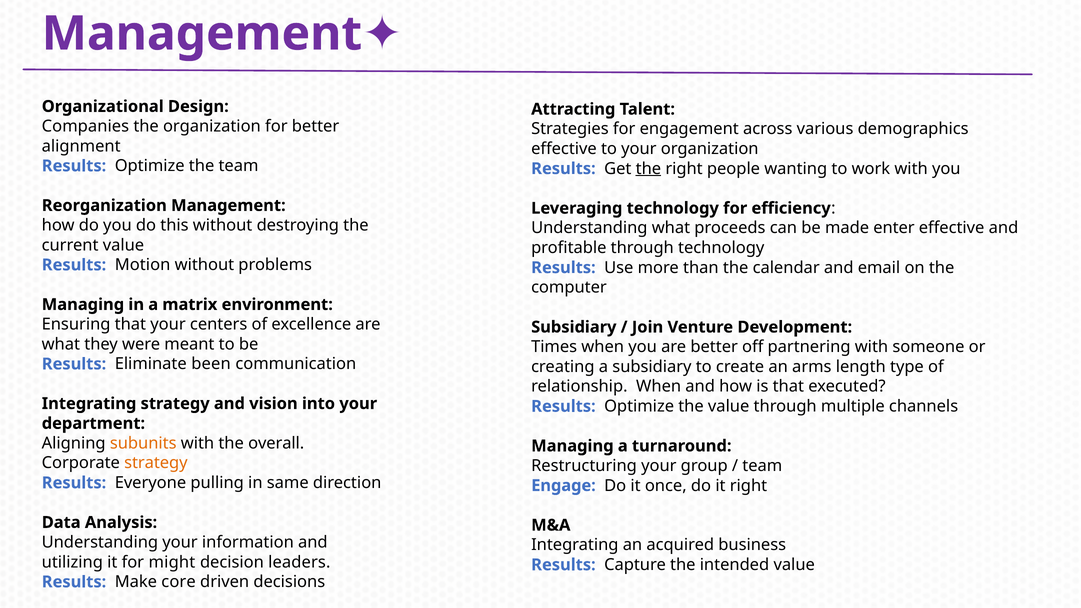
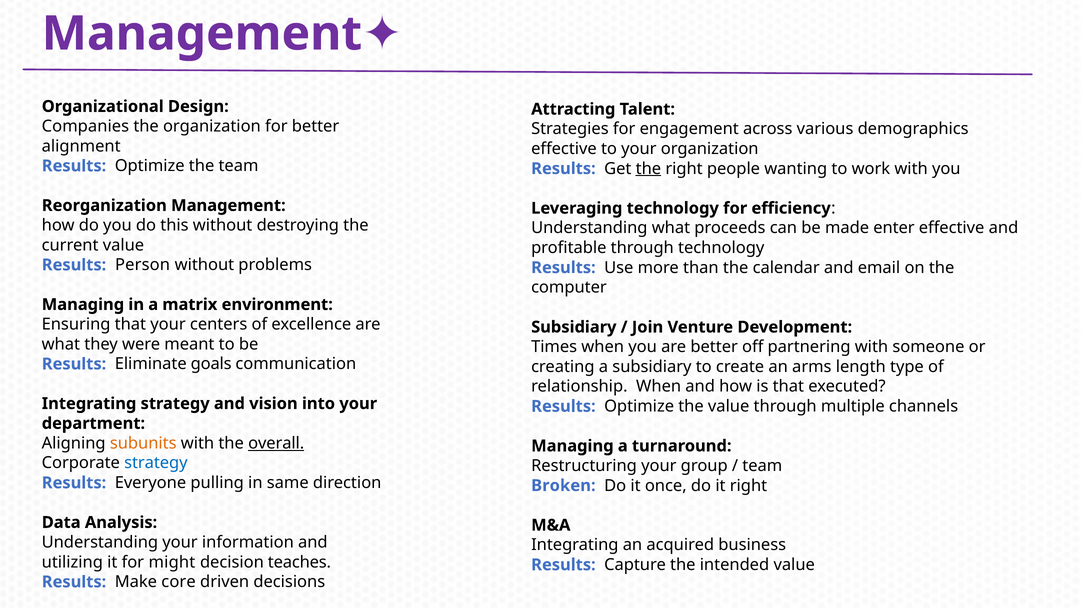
Motion: Motion -> Person (143, 265)
been: been -> goals (211, 364)
overall underline: none -> present (276, 443)
strategy colour: orange -> blue (156, 463)
Engage: Engage -> Broken (563, 486)
leaders: leaders -> teaches (299, 562)
